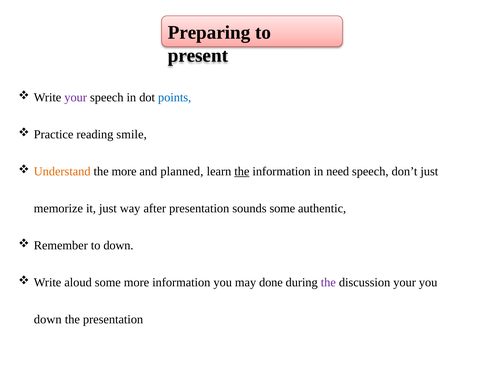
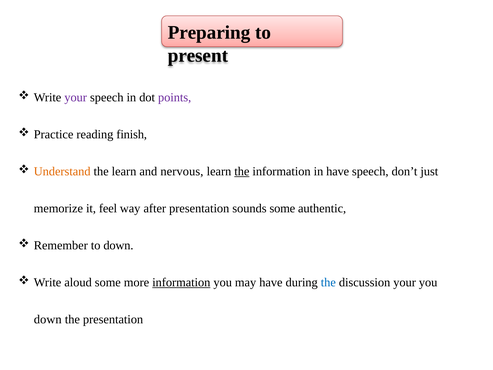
points colour: blue -> purple (175, 97)
smile: smile -> finish (132, 134)
the more: more -> learn (124, 171)
planned: planned -> nervous (182, 171)
in need: need -> have (338, 171)
it just: just -> feel (108, 208)
information underline: none -> present (181, 282)
may done: done -> have (271, 282)
the colour: purple -> blue (328, 282)
